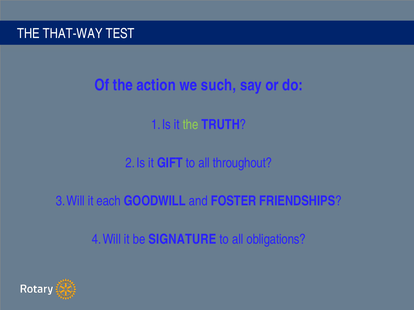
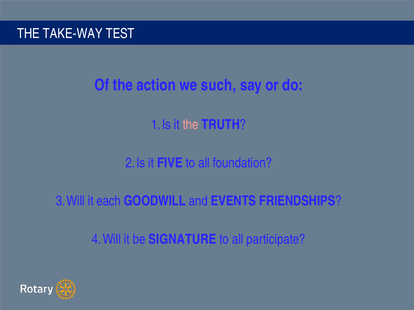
THAT-WAY: THAT-WAY -> TAKE-WAY (73, 34)
the colour: light green -> pink (191, 125)
GIFT: GIFT -> FIVE (170, 163)
throughout: throughout -> foundation (242, 163)
FOSTER: FOSTER -> EVENTS (234, 201)
obligations: obligations -> participate (276, 240)
